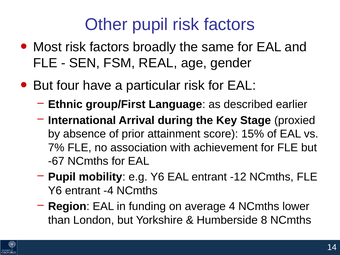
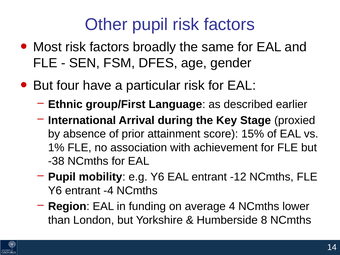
REAL: REAL -> DFES (158, 63)
7%: 7% -> 1% (56, 148)
-67: -67 -> -38 (56, 161)
